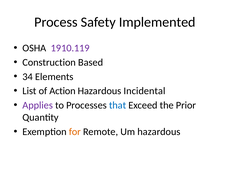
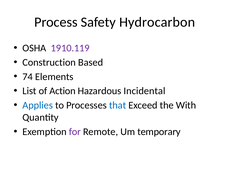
Implemented: Implemented -> Hydrocarbon (157, 22)
34: 34 -> 74 (28, 77)
Applies colour: purple -> blue (38, 106)
Prior: Prior -> With (186, 106)
for colour: orange -> purple (75, 132)
Um hazardous: hazardous -> temporary (159, 132)
